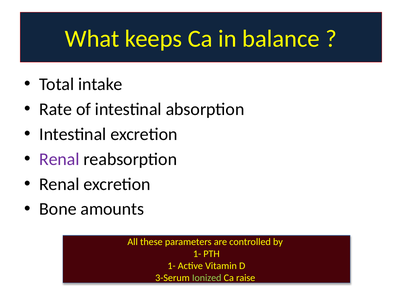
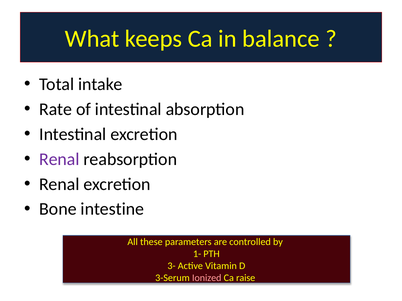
amounts: amounts -> intestine (112, 209)
1-: 1- -> 3- (172, 266)
Ionized colour: light green -> pink (207, 278)
